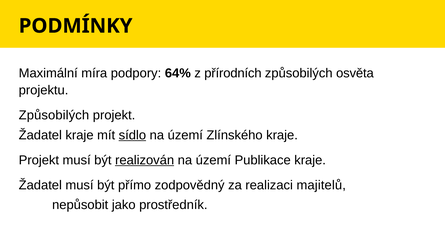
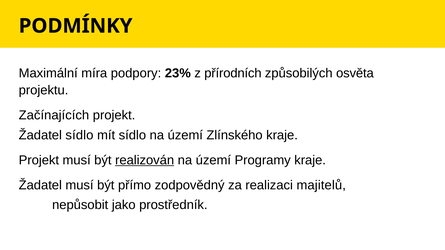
64%: 64% -> 23% (178, 73)
Způsobilých: Způsobilých -> Začínajících (54, 115)
Žadatel kraje: kraje -> sídlo (79, 135)
sídlo underline: present -> none (132, 135)
Publikace: Publikace -> Programy (263, 160)
